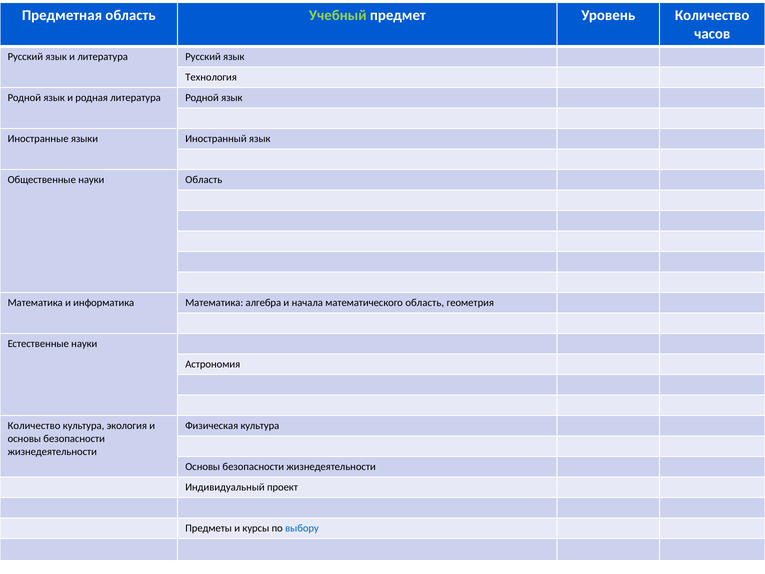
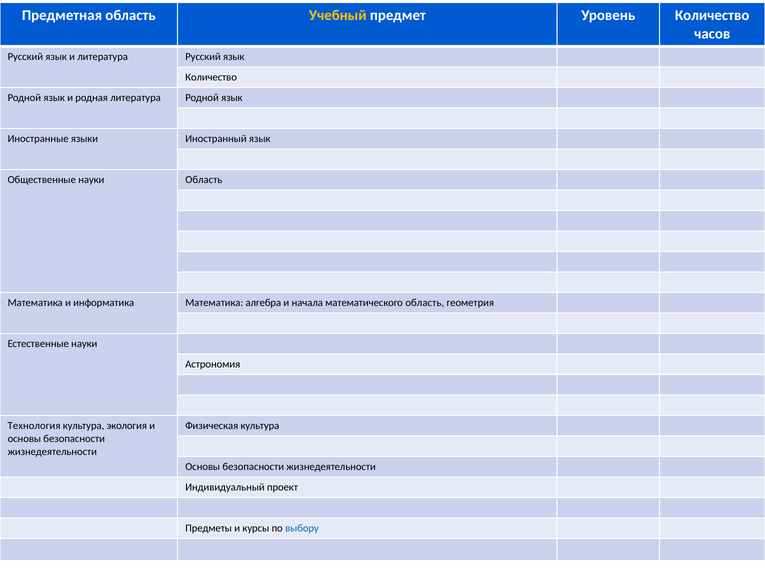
Учебный colour: light green -> yellow (338, 16)
Технология: Технология -> Количество (211, 77)
Количество: Количество -> Технология (34, 426)
